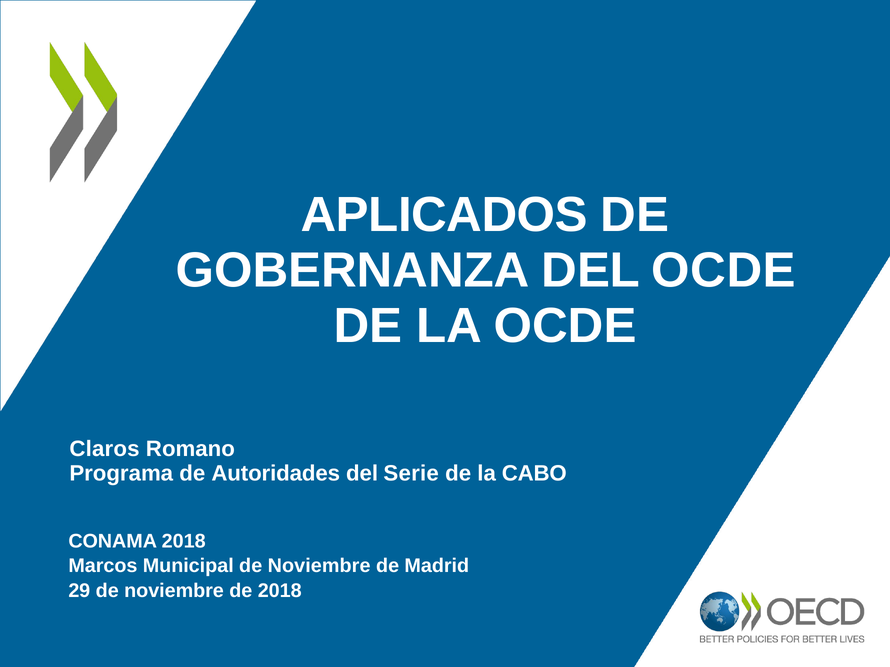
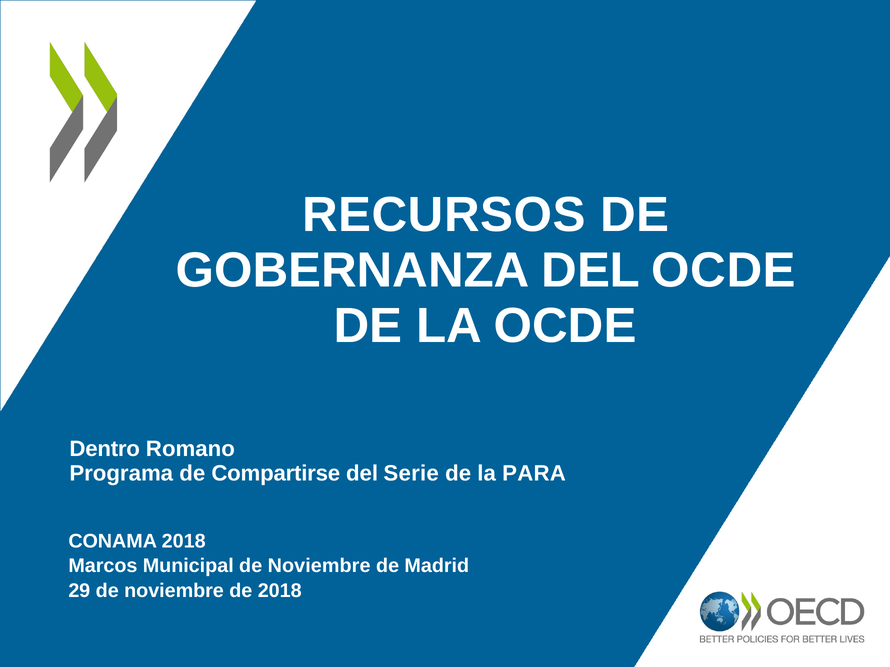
APLICADOS: APLICADOS -> RECURSOS (444, 215)
Claros: Claros -> Dentro (105, 449)
Autoridades: Autoridades -> Compartirse (276, 474)
CABO: CABO -> PARA (534, 474)
